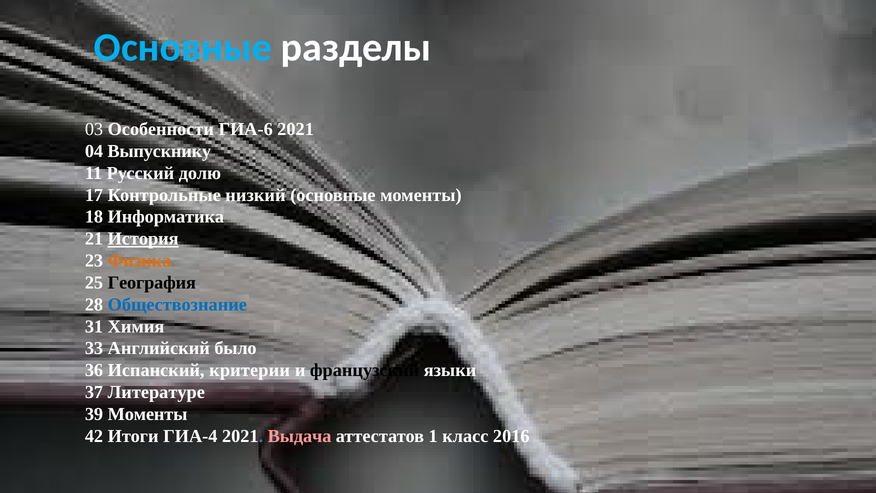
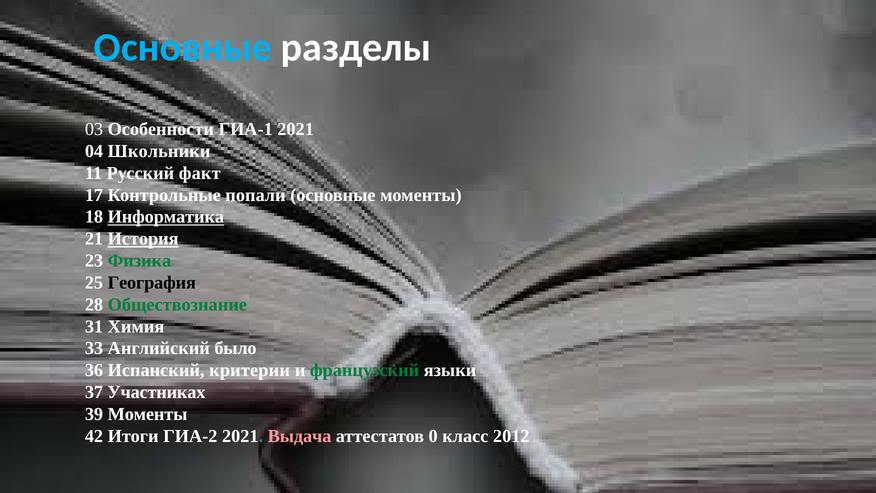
ГИА-6: ГИА-6 -> ГИА-1 (246, 129)
Выпускнику: Выпускнику -> Школьники (159, 151)
долю: долю -> факт (200, 173)
низкий: низкий -> попали (255, 195)
Информатика underline: none -> present (166, 217)
Физика colour: orange -> green (139, 261)
Обществознание colour: blue -> green (177, 304)
французский colour: black -> green (365, 370)
Литературе: Литературе -> Участниках (156, 392)
ГИА-4: ГИА-4 -> ГИА-2 (190, 436)
1: 1 -> 0 (433, 436)
2016: 2016 -> 2012 (511, 436)
